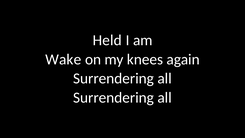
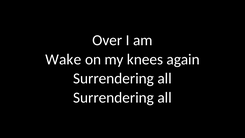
Held: Held -> Over (107, 40)
